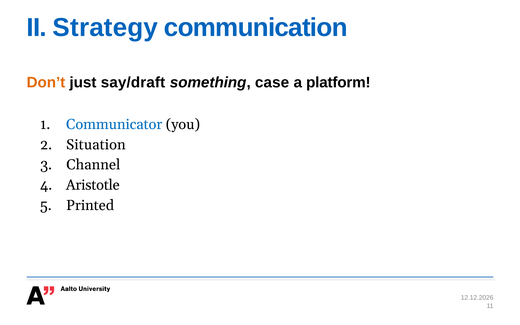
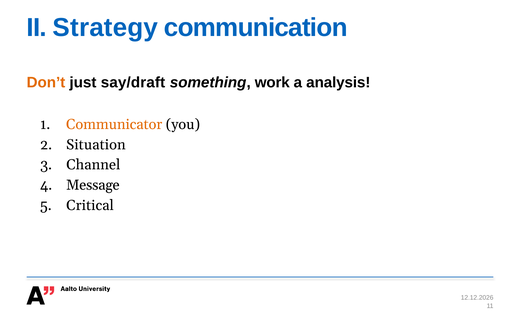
case: case -> work (272, 83)
platform: platform -> analysis (338, 83)
Communicator colour: blue -> orange (114, 124)
Aristotle: Aristotle -> Message (93, 185)
Printed: Printed -> Critical (90, 205)
